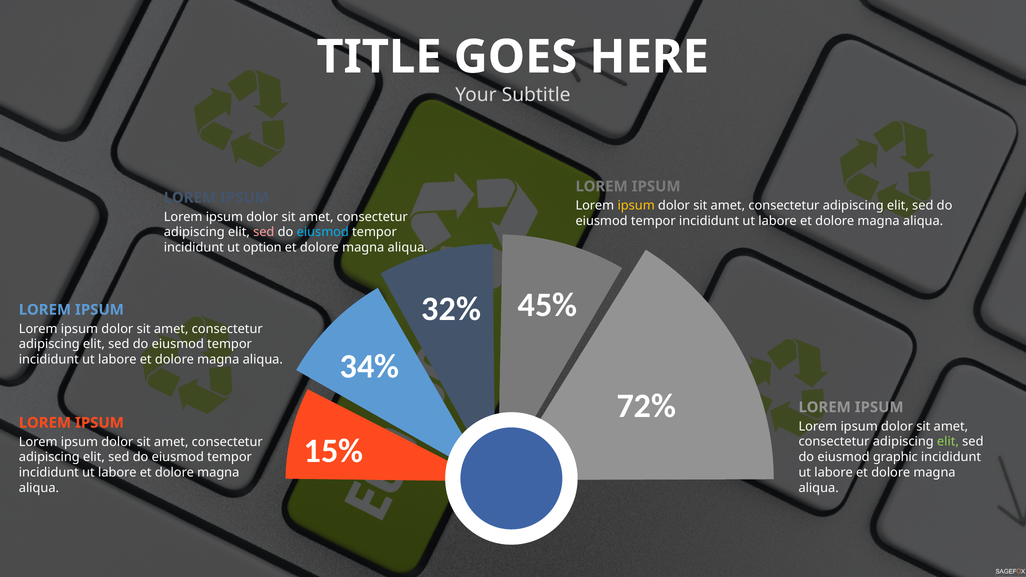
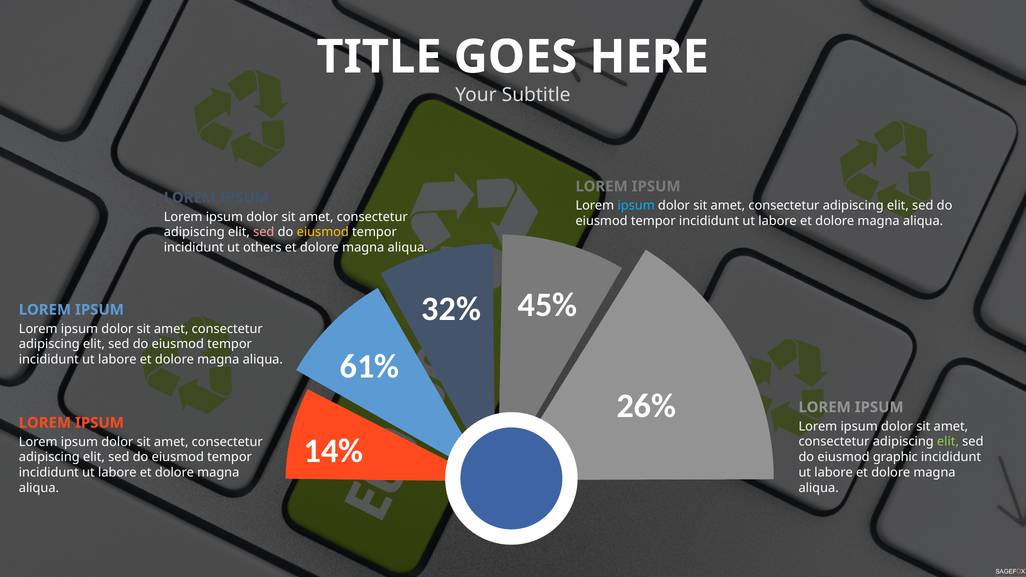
ipsum colour: yellow -> light blue (636, 206)
eiusmod colour: light blue -> yellow (323, 232)
option: option -> others (262, 248)
34%: 34% -> 61% (370, 366)
72%: 72% -> 26% (646, 406)
15%: 15% -> 14% (333, 451)
